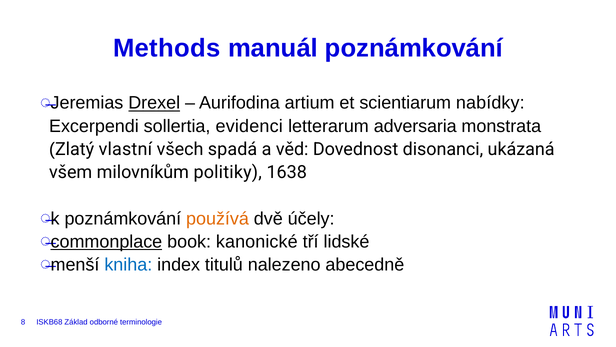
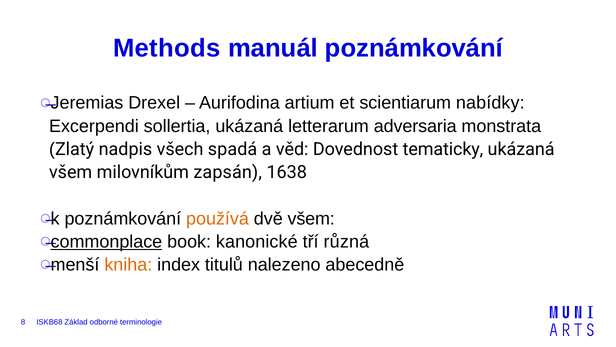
Drexel underline: present -> none (154, 103)
sollertia evidenci: evidenci -> ukázaná (249, 126)
vlastní: vlastní -> nadpis (125, 149)
disonanci: disonanci -> tematicky (443, 149)
politiky: politiky -> zapsán (228, 172)
dvě účely: účely -> všem (311, 218)
lidské: lidské -> různá (346, 242)
kniha colour: blue -> orange (128, 265)
